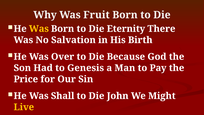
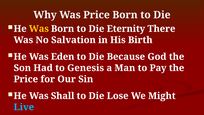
Was Fruit: Fruit -> Price (97, 15)
Over: Over -> Eden (63, 57)
John: John -> Lose (118, 96)
Live colour: yellow -> light blue (24, 107)
